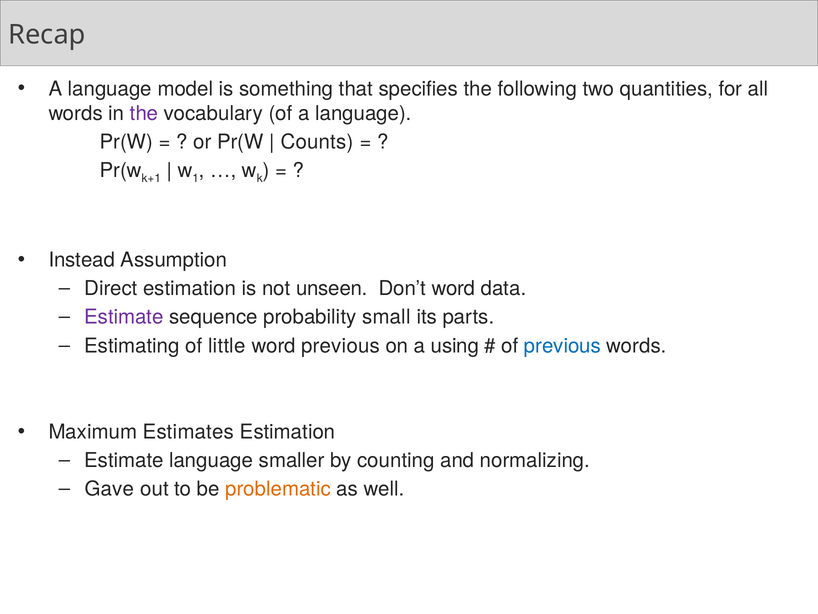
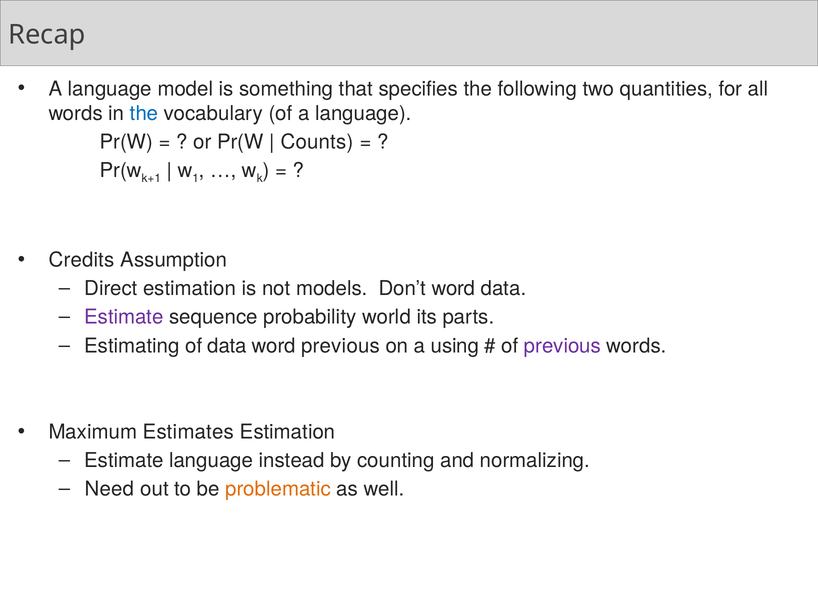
the colour: purple -> blue (144, 113)
Instead: Instead -> Credits (82, 260)
unseen: unseen -> models (332, 288)
small: small -> world (386, 317)
of little: little -> data (227, 346)
previous colour: blue -> purple (562, 346)
smaller: smaller -> instead (292, 460)
Gave: Gave -> Need (109, 489)
